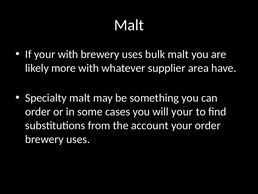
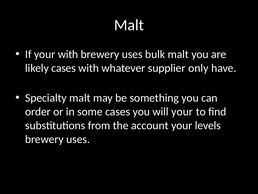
likely more: more -> cases (64, 68)
area: area -> only (198, 68)
your order: order -> levels (208, 125)
